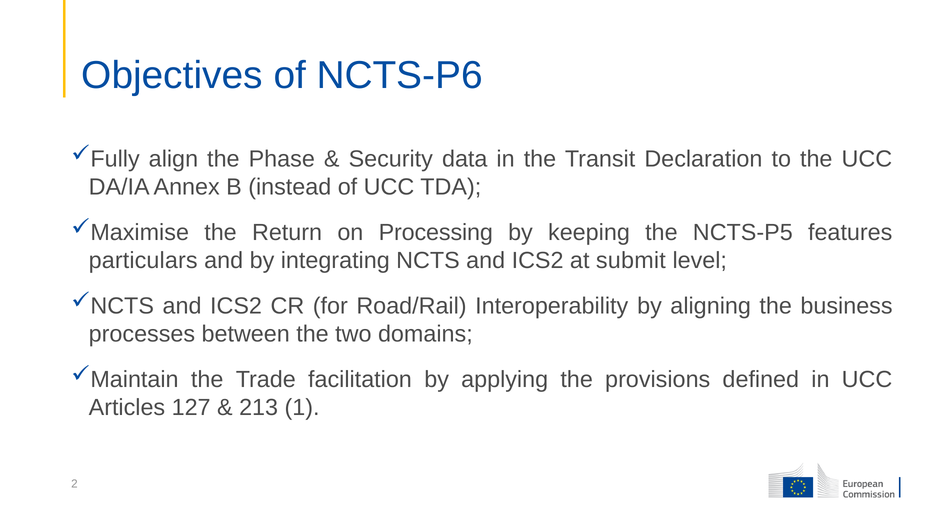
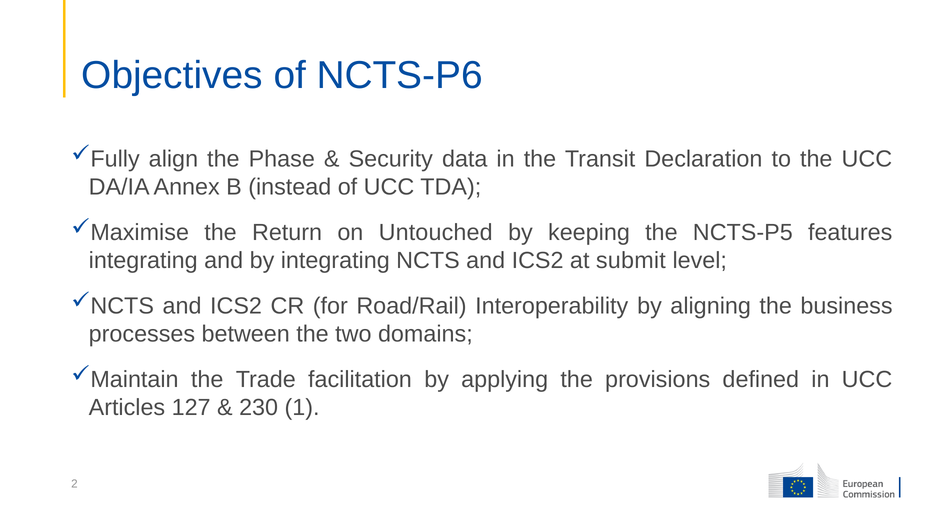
Processing: Processing -> Untouched (436, 233)
particulars: particulars -> integrating (143, 261)
213: 213 -> 230 (259, 408)
